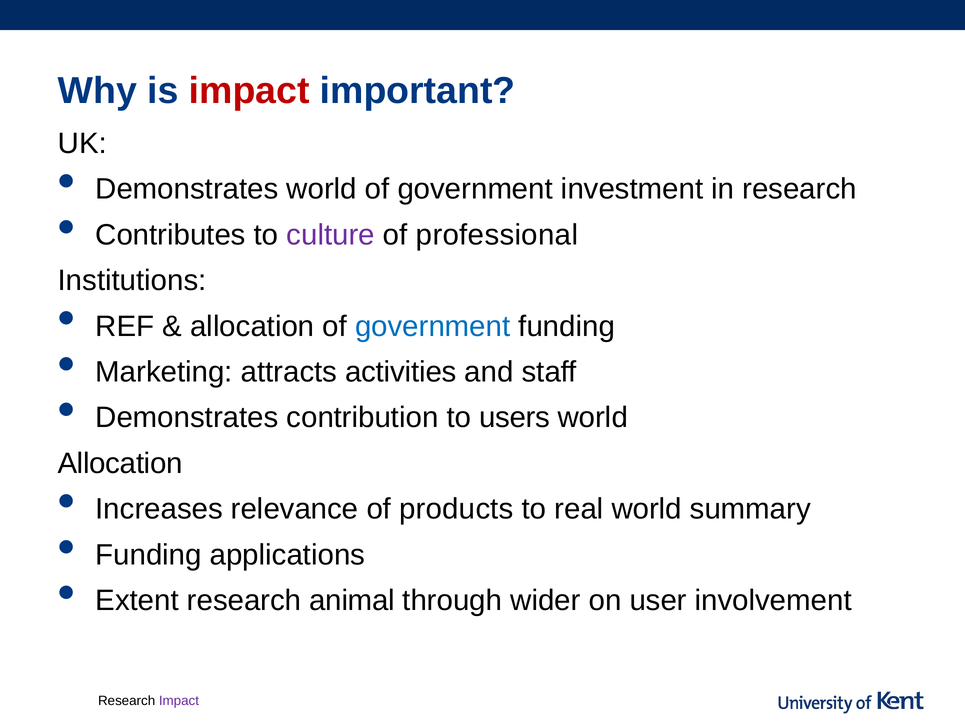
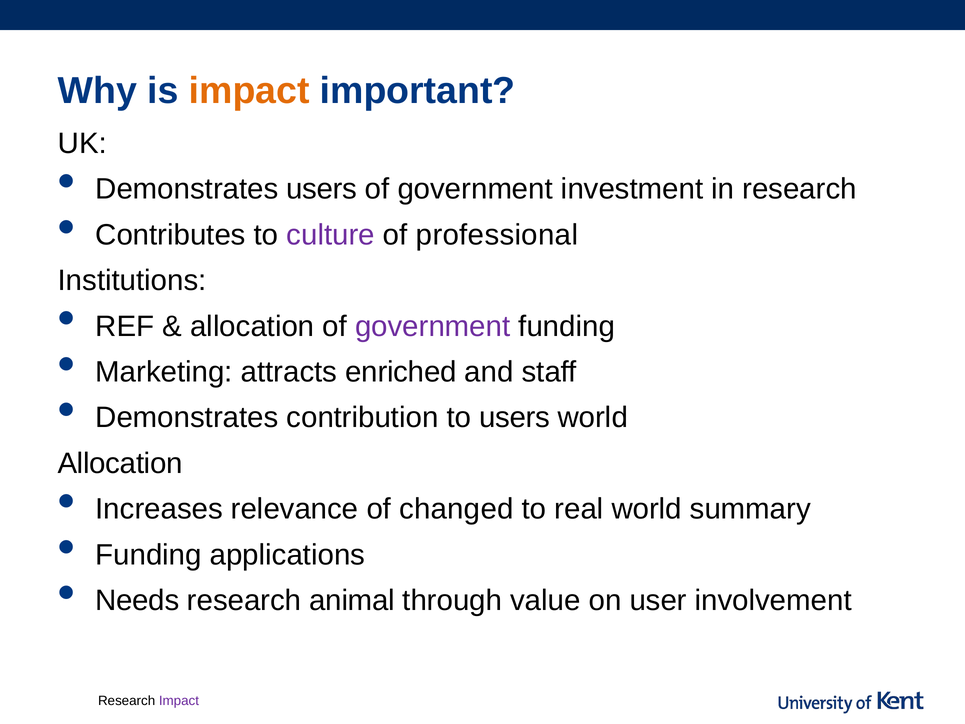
impact colour: red -> orange (249, 91)
Demonstrates world: world -> users (322, 189)
government colour: blue -> purple (433, 326)
activities: activities -> enriched (401, 372)
products: products -> changed (456, 509)
Extent: Extent -> Needs (137, 600)
wider: wider -> value (545, 600)
